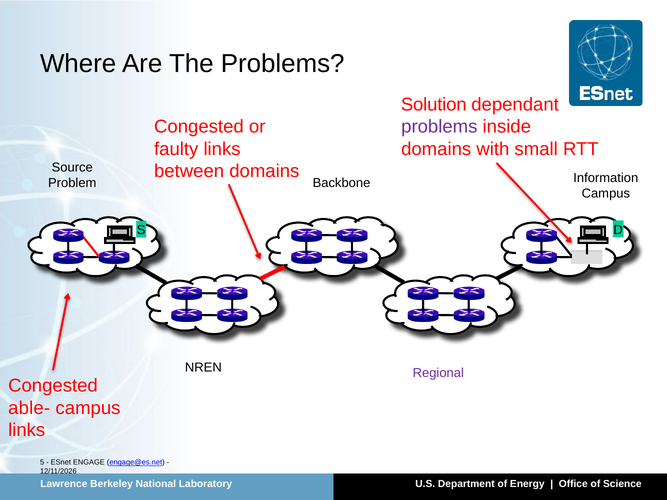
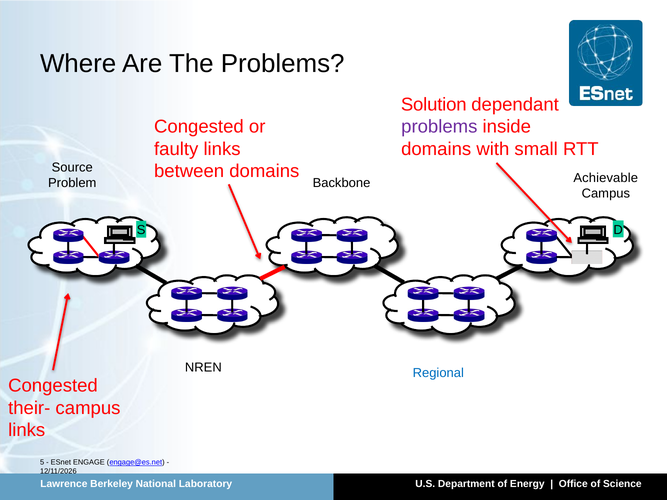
Information: Information -> Achievable (606, 178)
Regional colour: purple -> blue (438, 373)
able-: able- -> their- (29, 408)
